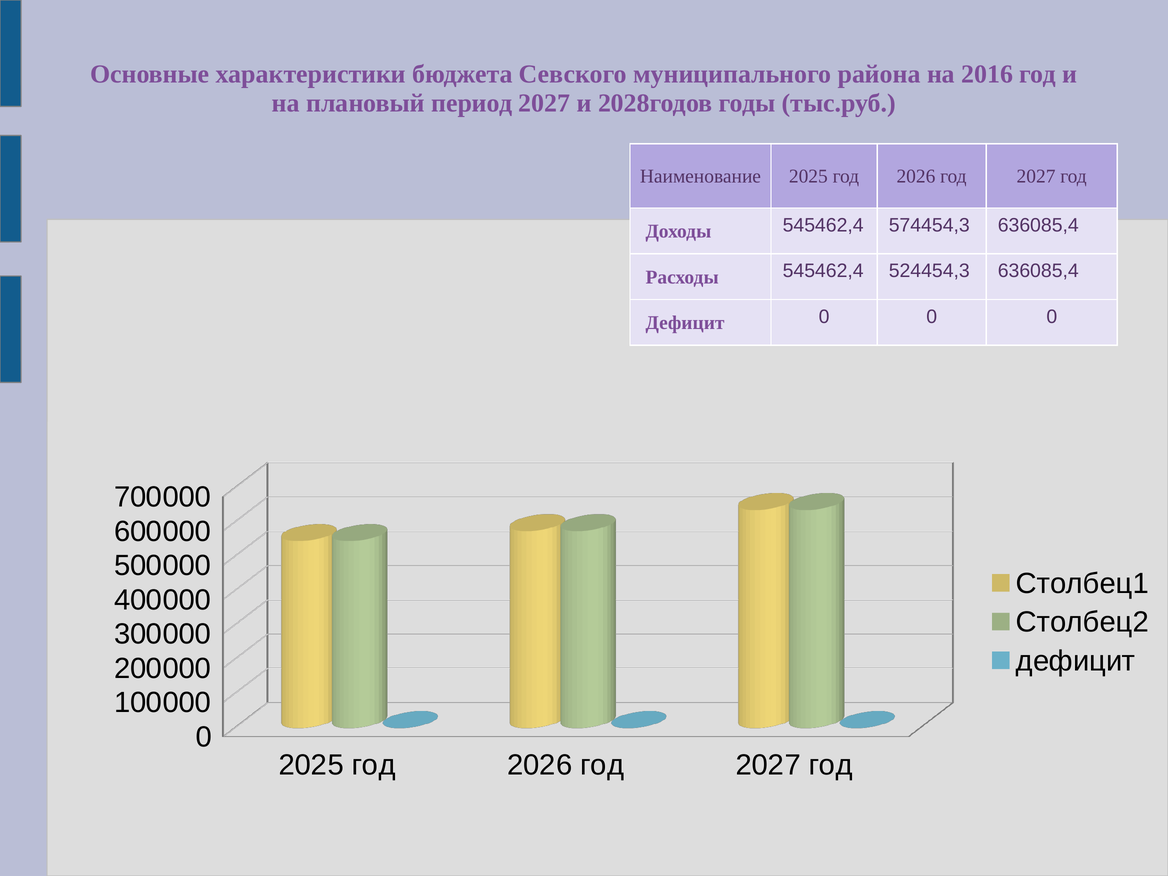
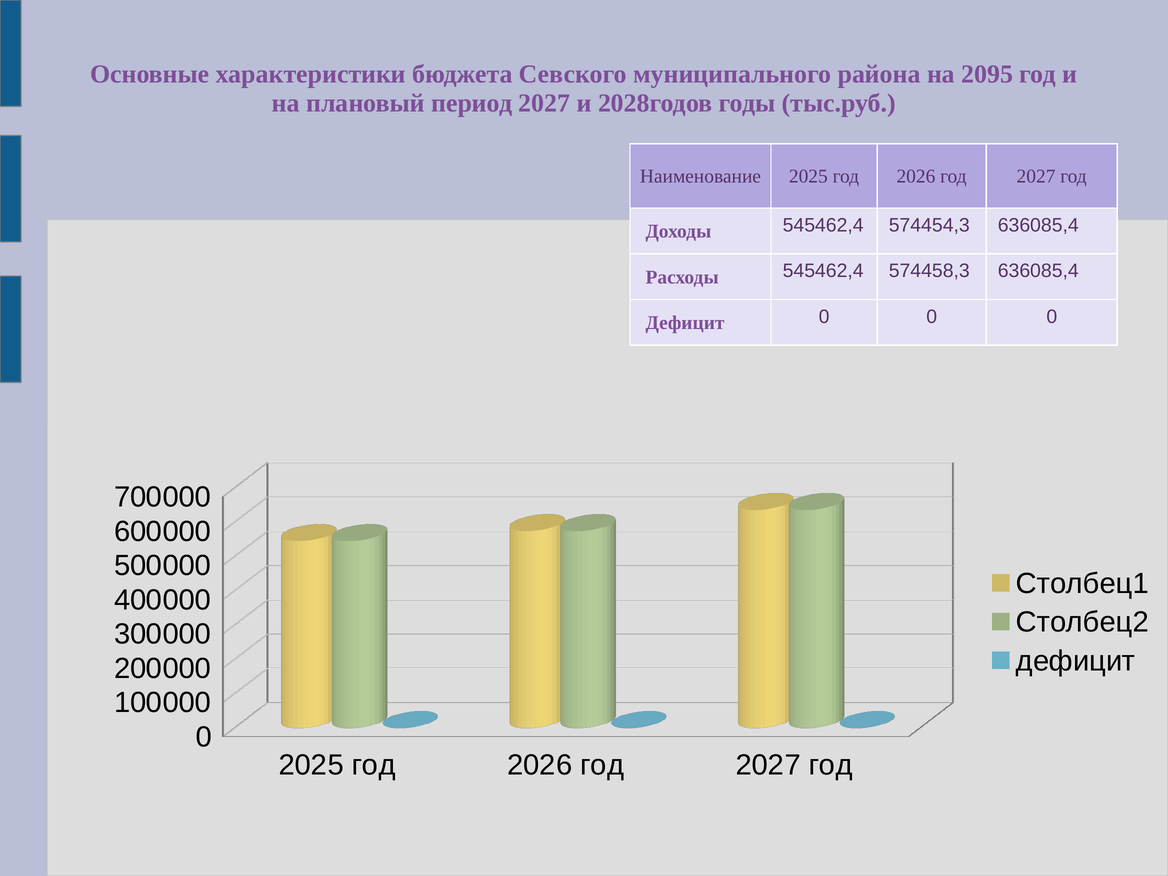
2016: 2016 -> 2095 (987, 74)
524454,3: 524454,3 -> 574458,3 (929, 271)
